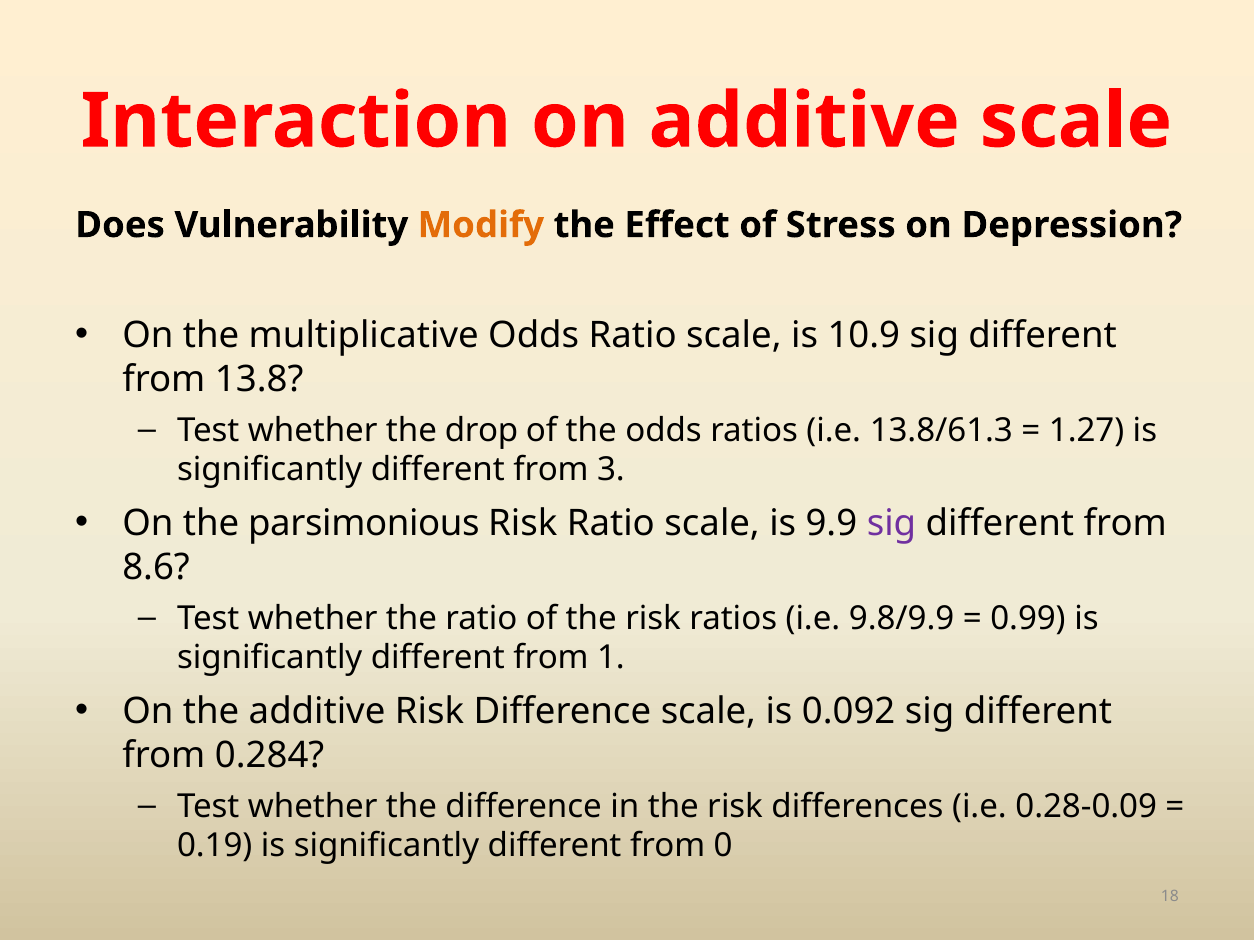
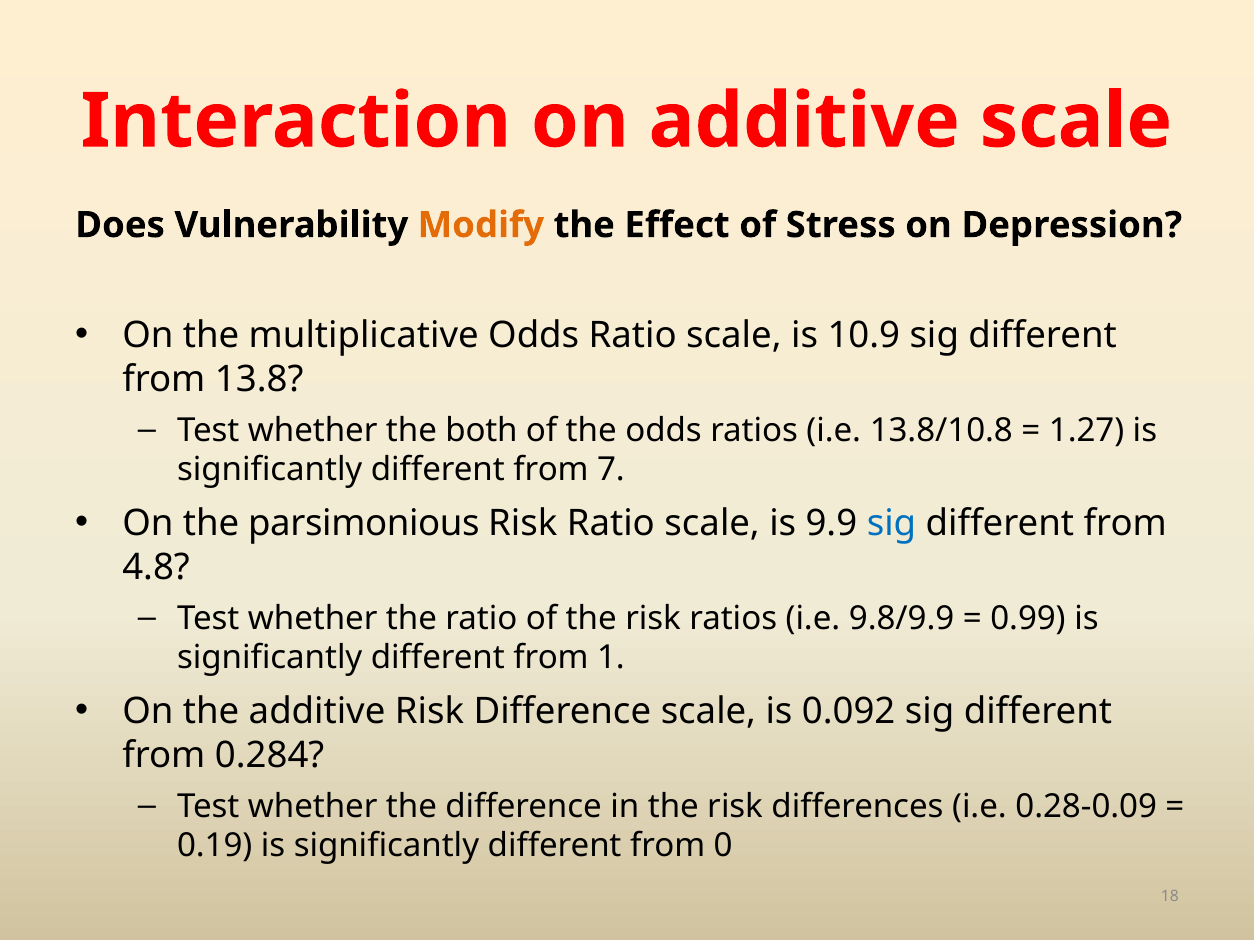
drop: drop -> both (482, 431)
13.8/61.3: 13.8/61.3 -> 13.8/10.8 (941, 431)
3: 3 -> 7 (611, 470)
sig colour: purple -> blue (891, 523)
8.6: 8.6 -> 4.8 (156, 567)
